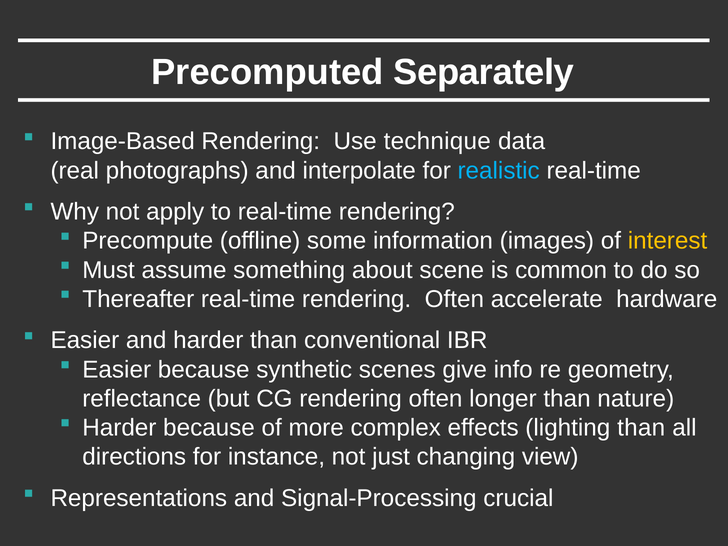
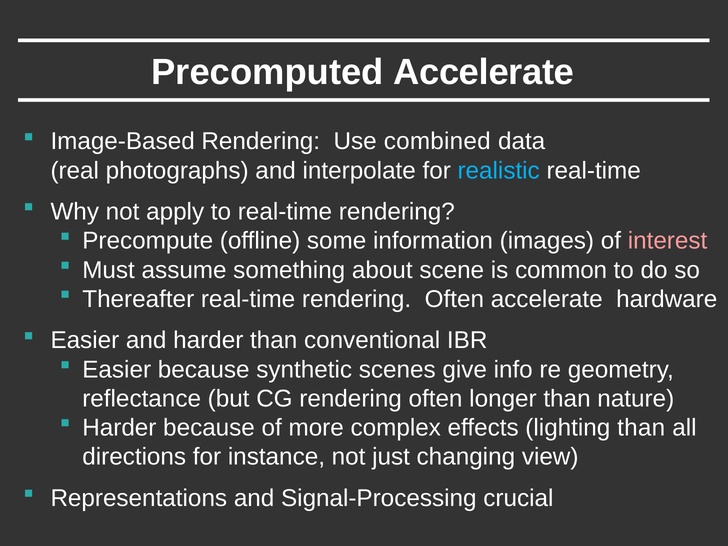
Precomputed Separately: Separately -> Accelerate (484, 72)
technique: technique -> combined (437, 141)
interest colour: yellow -> pink (668, 241)
